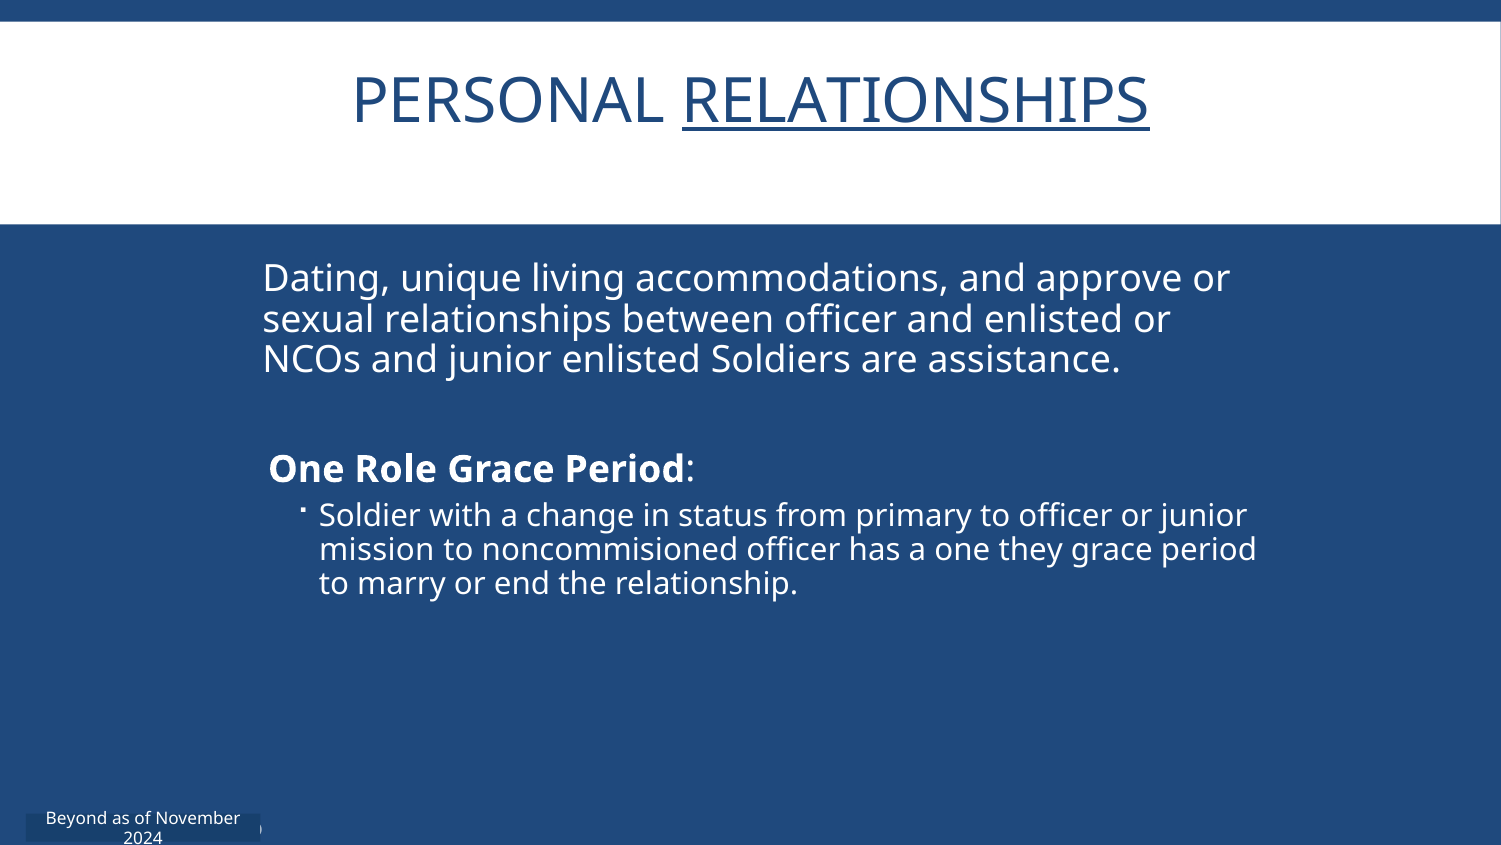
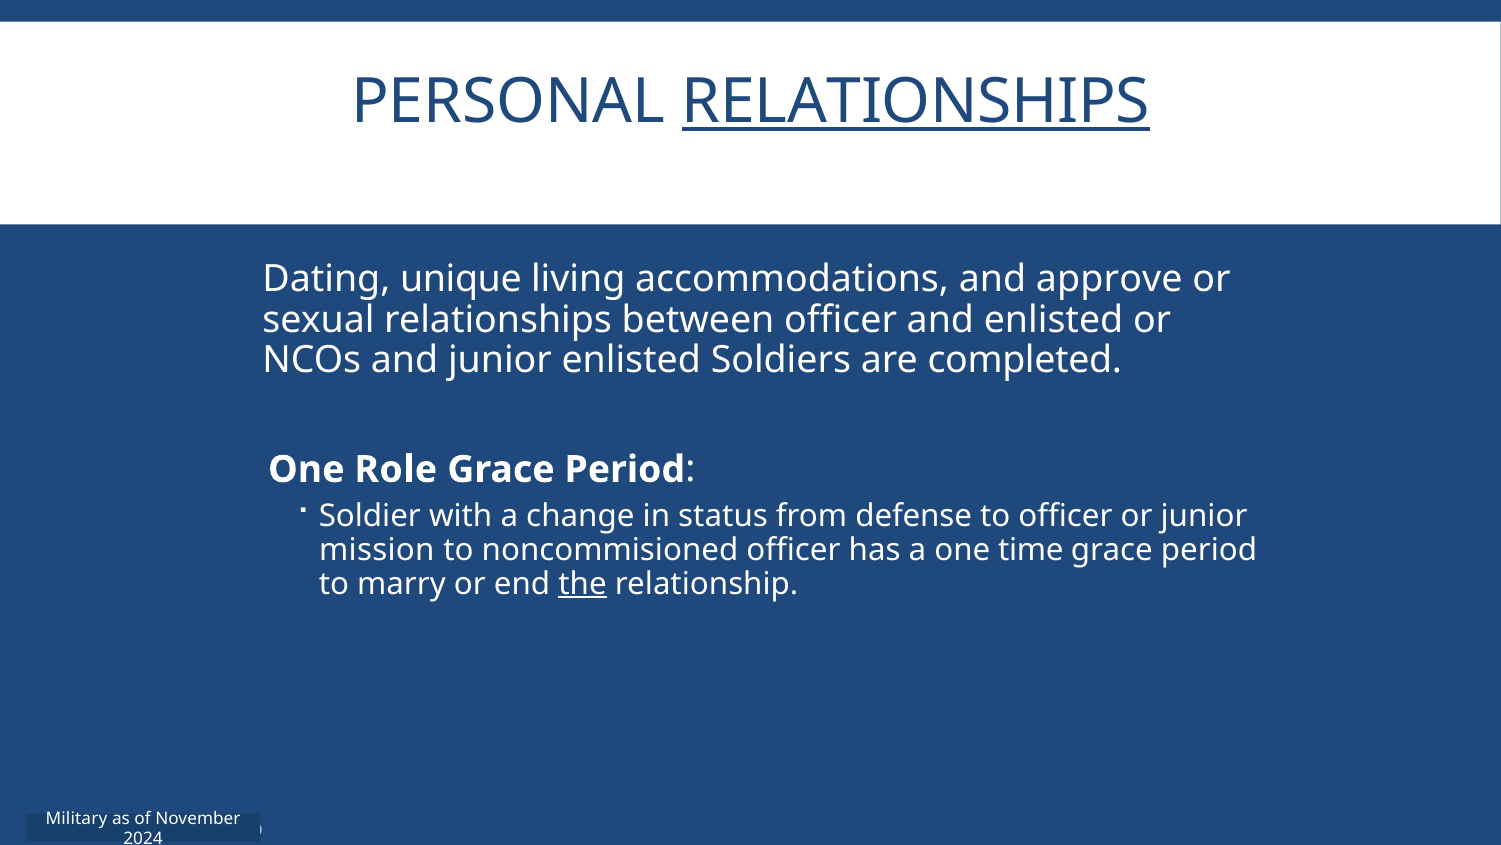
assistance: assistance -> completed (1025, 360)
primary: primary -> defense (914, 516)
they: they -> time (1031, 550)
the underline: none -> present (583, 583)
Beyond: Beyond -> Military (76, 818)
